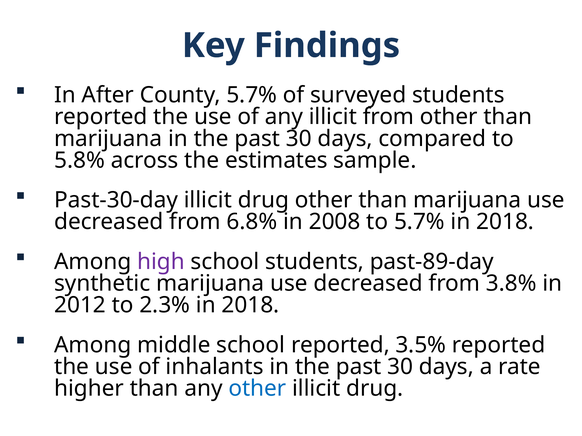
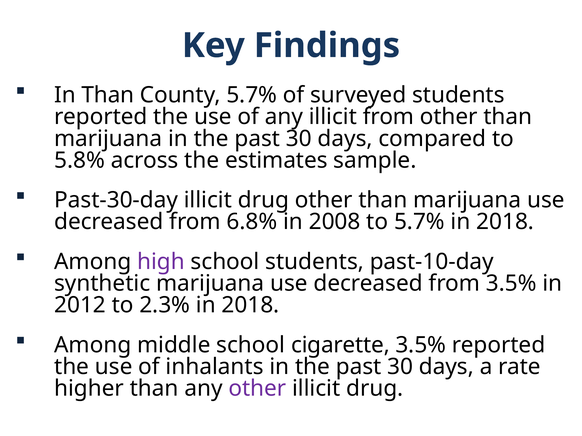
In After: After -> Than (108, 95)
past-89-day: past-89-day -> past-10-day (432, 262)
from 3.8%: 3.8% -> 3.5% (511, 284)
school reported: reported -> cigarette (340, 345)
other colour: blue -> purple (257, 389)
